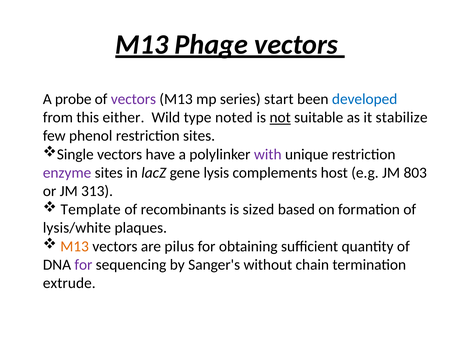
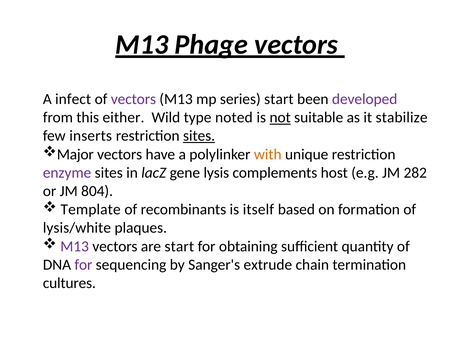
probe: probe -> infect (73, 99)
developed colour: blue -> purple (365, 99)
phenol: phenol -> inserts (91, 136)
sites underline: none -> present (199, 136)
Single: Single -> Major (75, 154)
with colour: purple -> orange (268, 154)
803: 803 -> 282 (415, 173)
313: 313 -> 804 (97, 191)
sized: sized -> itself (258, 209)
M13 colour: orange -> purple (75, 246)
are pilus: pilus -> start (179, 246)
without: without -> extrude (268, 265)
extrude: extrude -> cultures (69, 283)
